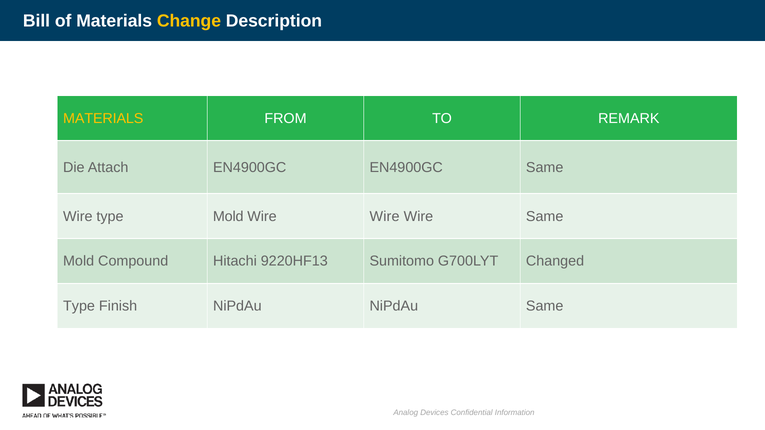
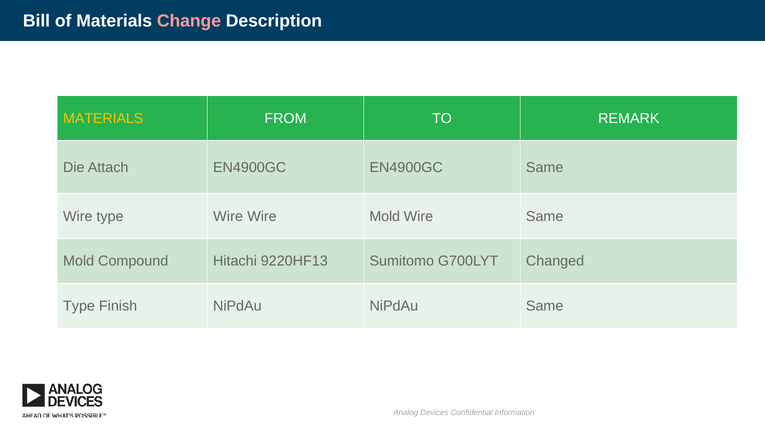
Change colour: yellow -> pink (189, 21)
type Mold: Mold -> Wire (228, 216)
Wire: Wire -> Mold (385, 216)
